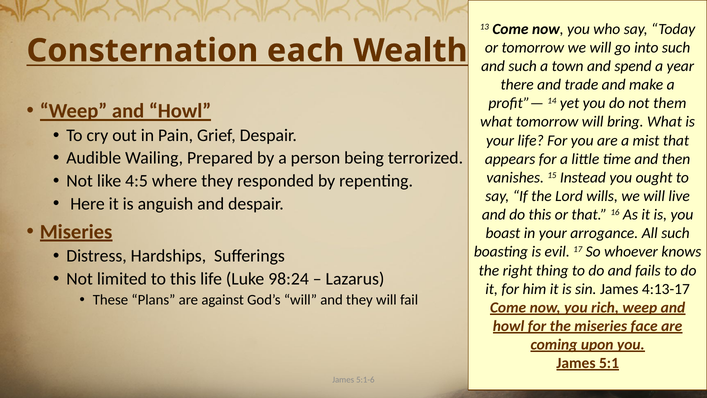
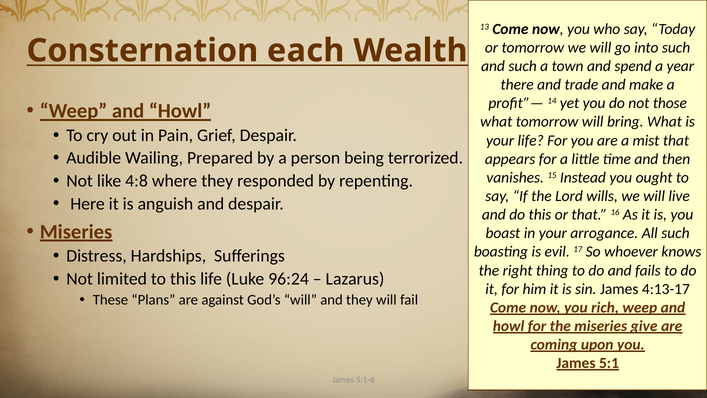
them: them -> those (670, 103)
4:5: 4:5 -> 4:8 (137, 181)
98:24: 98:24 -> 96:24 (289, 279)
face: face -> give (644, 326)
